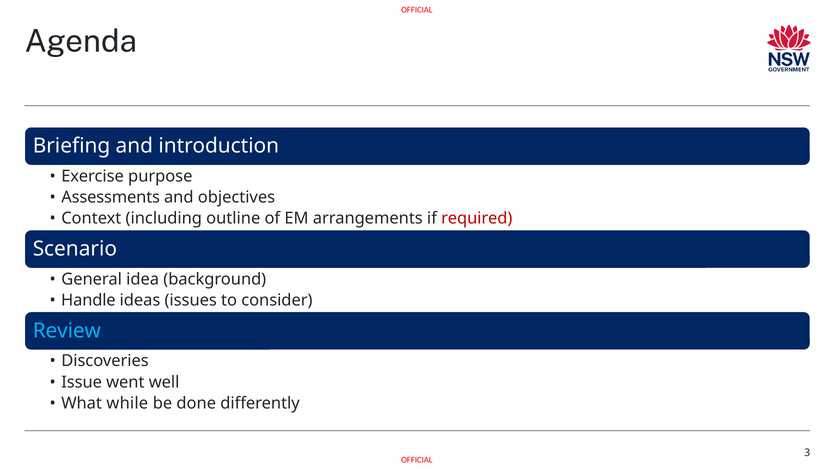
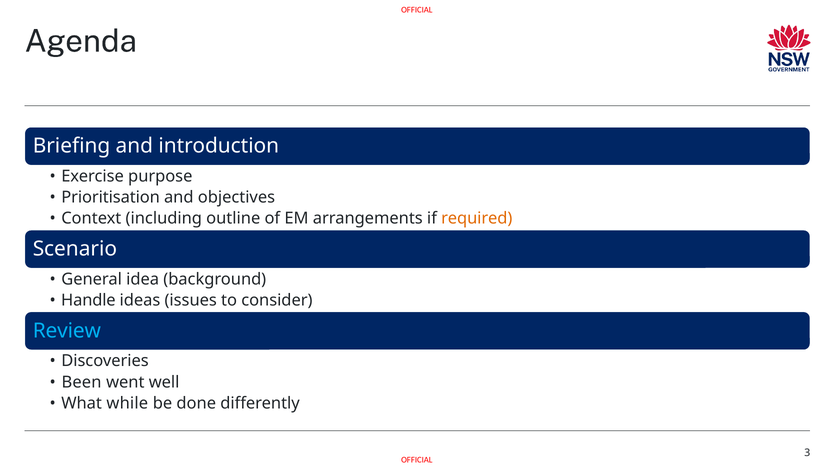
Assessments: Assessments -> Prioritisation (111, 197)
required colour: red -> orange (477, 219)
Issue: Issue -> Been (82, 382)
